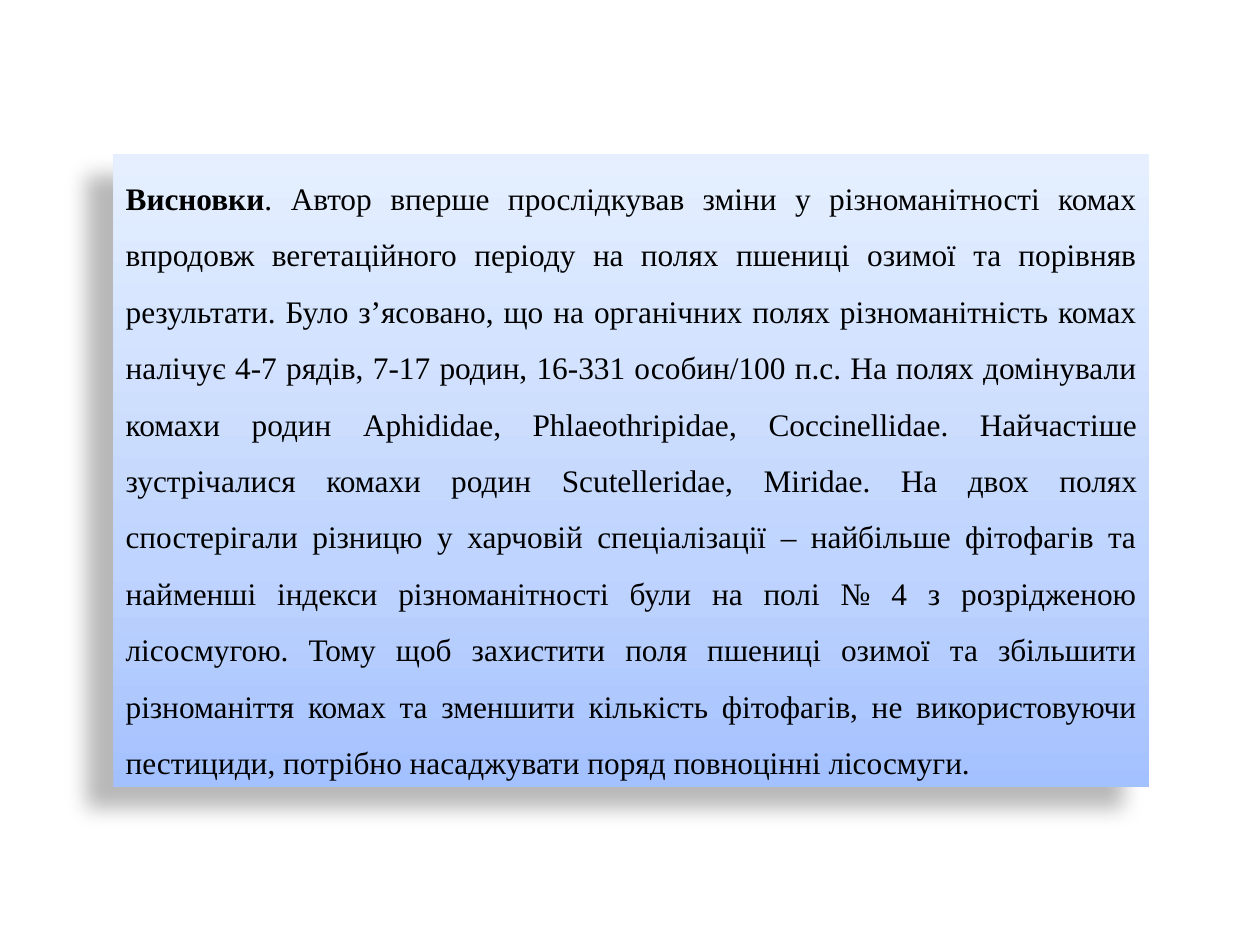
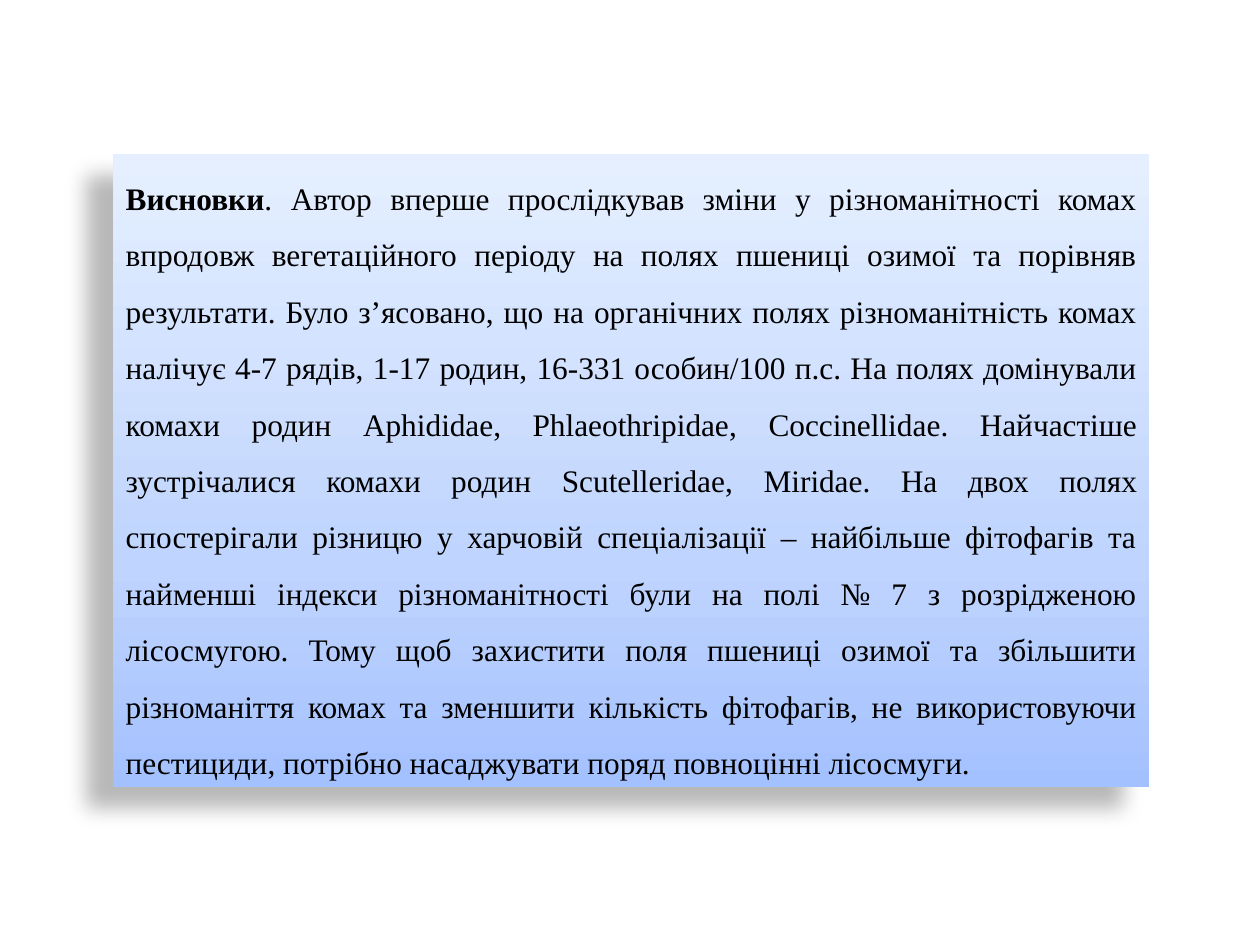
7-17: 7-17 -> 1-17 (402, 369)
4: 4 -> 7 (899, 595)
